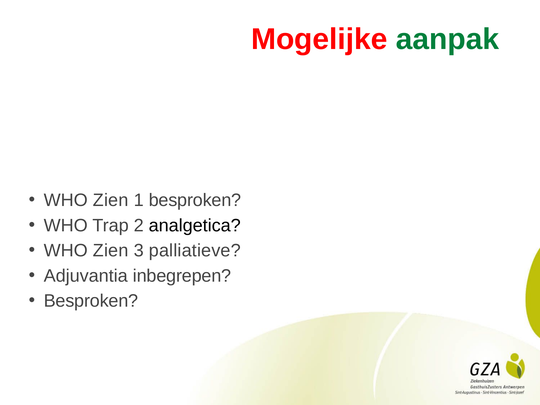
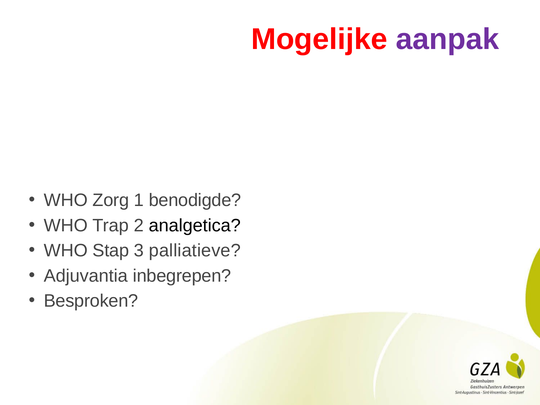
aanpak colour: green -> purple (447, 39)
Zien: Zien -> Zorg (111, 200)
1 besproken: besproken -> benodigde (195, 200)
Zien: Zien -> Stap (111, 251)
